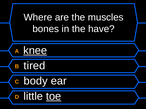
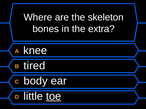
muscles: muscles -> skeleton (106, 17)
have: have -> extra (101, 29)
knee underline: present -> none (35, 51)
